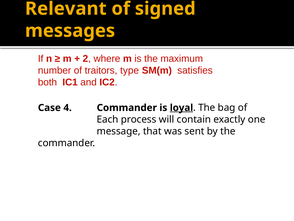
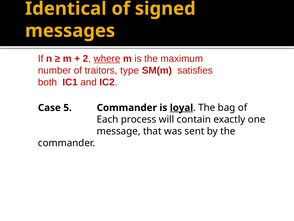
Relevant: Relevant -> Identical (66, 9)
where underline: none -> present (107, 59)
4: 4 -> 5 (68, 108)
